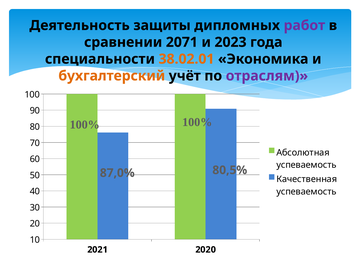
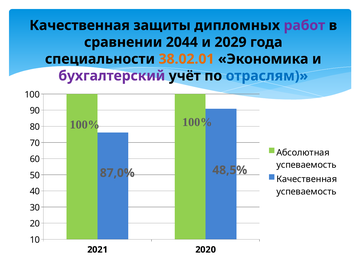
Деятельность: Деятельность -> Качественная (80, 25)
2071: 2071 -> 2044 (182, 42)
2023: 2023 -> 2029 (231, 42)
бухгалтерский colour: orange -> purple (112, 76)
отраслям colour: purple -> blue (267, 76)
80,5%: 80,5% -> 48,5% (230, 170)
